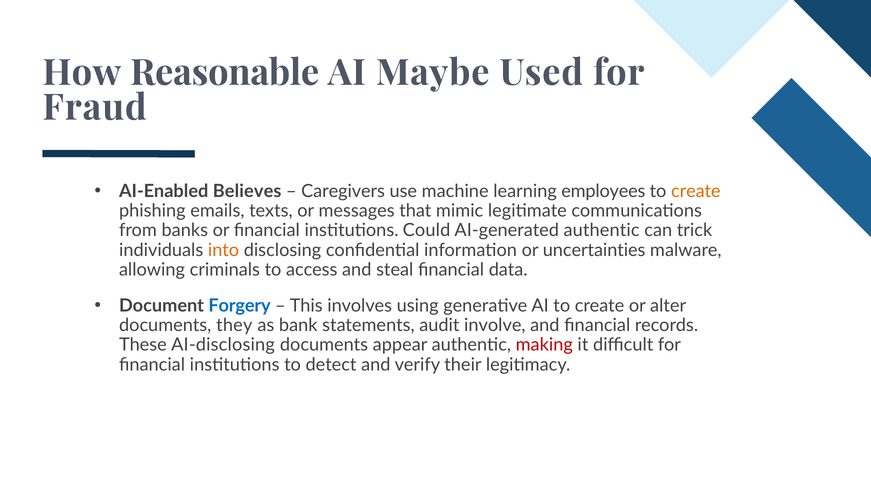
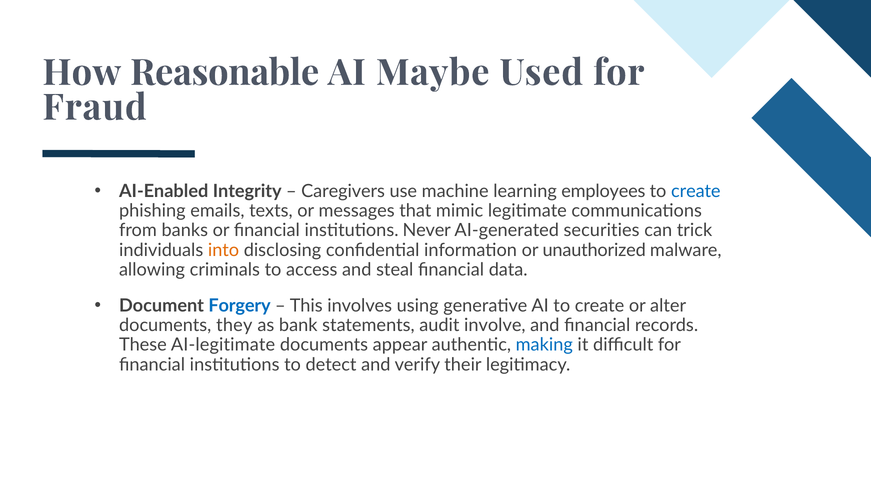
Believes: Believes -> Integrity (247, 191)
create colour: orange -> blue (696, 191)
Could: Could -> Never (427, 230)
AI-generated authentic: authentic -> securities (602, 230)
uncertainties: uncertainties -> unauthorized (594, 250)
AI-disclosing: AI-disclosing -> AI-legitimate (223, 345)
making colour: red -> blue (544, 345)
